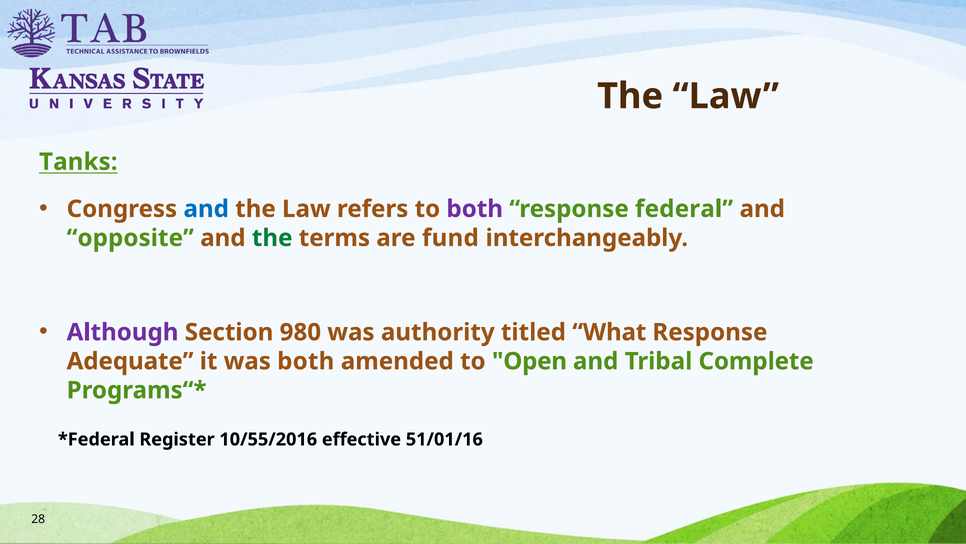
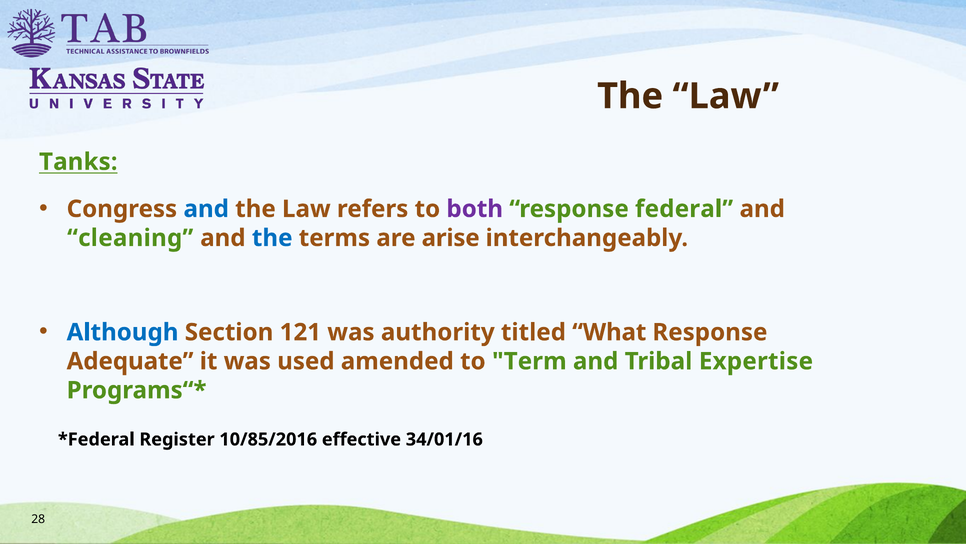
opposite: opposite -> cleaning (130, 238)
the colour: green -> blue (272, 238)
fund: fund -> arise (451, 238)
Although colour: purple -> blue (123, 332)
980: 980 -> 121 (300, 332)
was both: both -> used (306, 361)
Open: Open -> Term (529, 361)
Complete: Complete -> Expertise (756, 361)
10/55/2016: 10/55/2016 -> 10/85/2016 (268, 439)
51/01/16: 51/01/16 -> 34/01/16 (444, 439)
